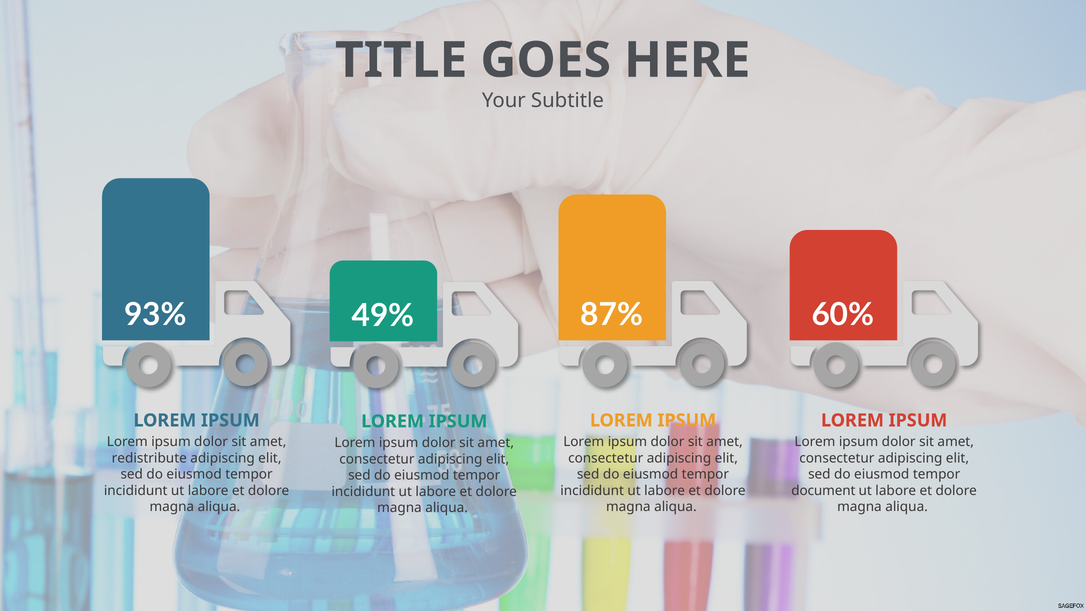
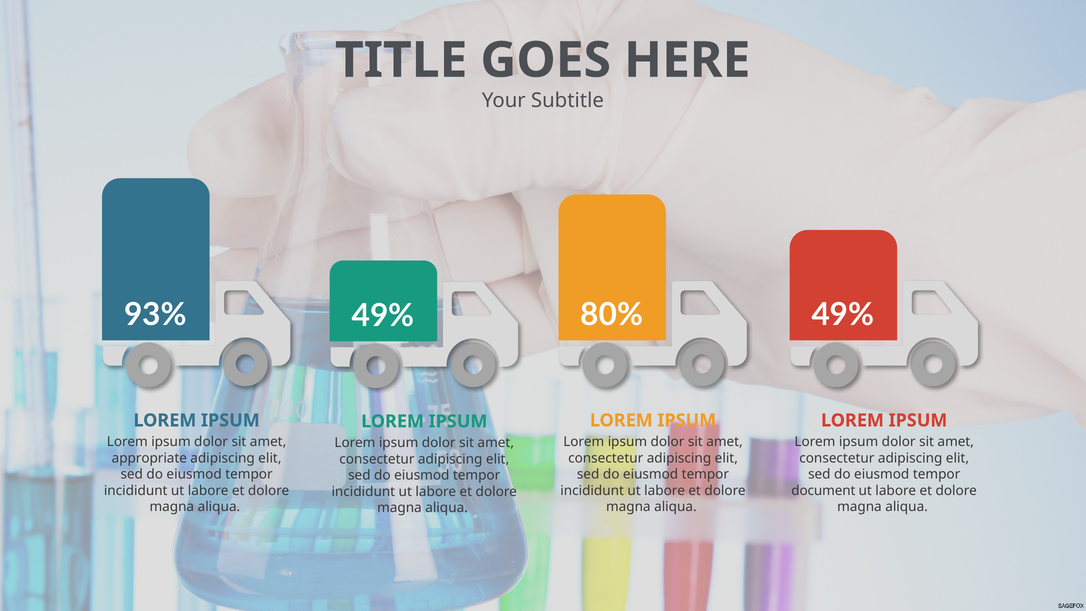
87%: 87% -> 80% (612, 315)
60%: 60% -> 49% (843, 315)
redistribute: redistribute -> appropriate (149, 458)
